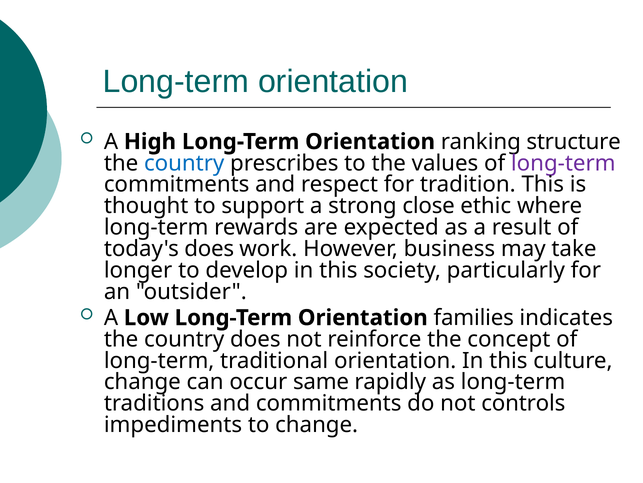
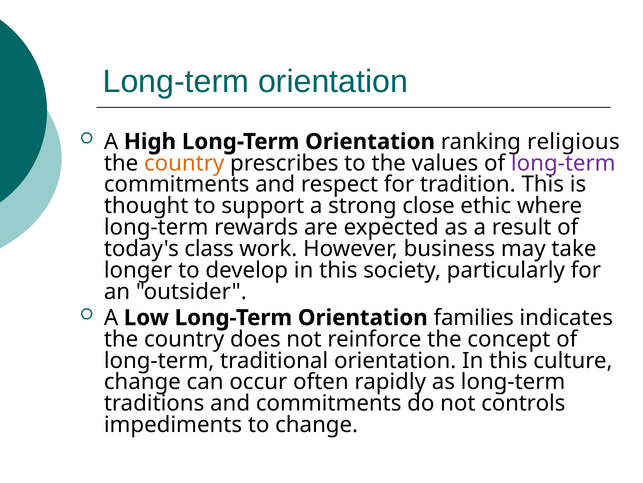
structure: structure -> religious (573, 141)
country colour: blue -> orange (184, 163)
today's does: does -> class (209, 249)
same: same -> often (321, 382)
